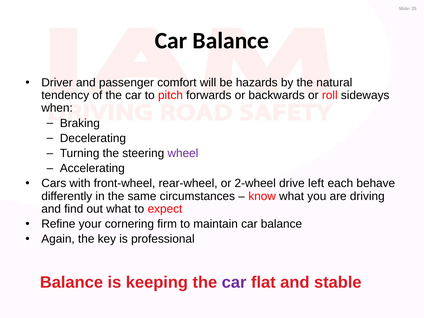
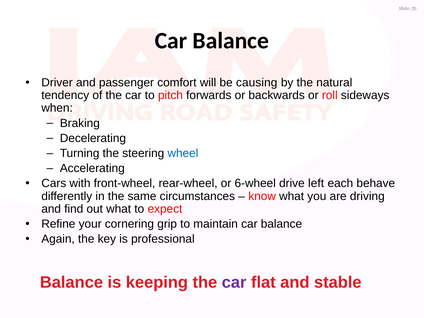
hazards: hazards -> causing (257, 83)
wheel colour: purple -> blue (183, 153)
2-wheel: 2-wheel -> 6-wheel (255, 183)
firm: firm -> grip (167, 224)
